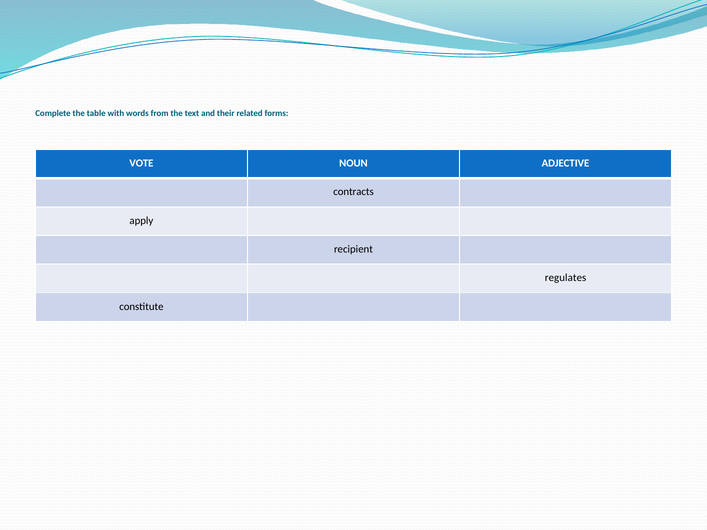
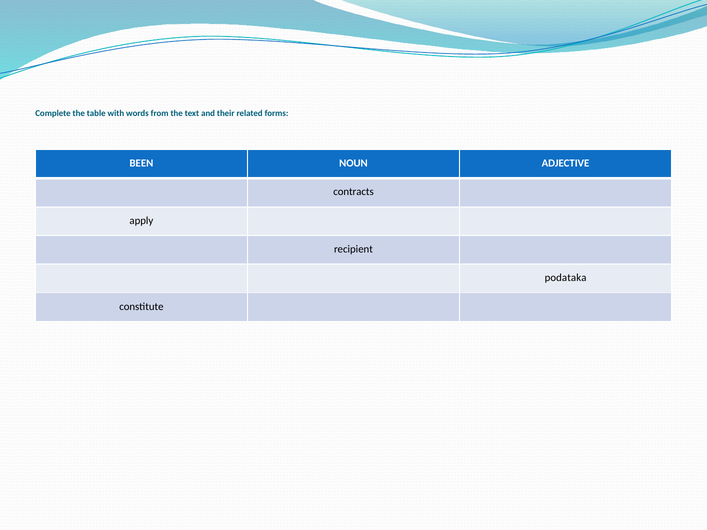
VOTE: VOTE -> BEEN (141, 163)
regulates: regulates -> podataka (566, 278)
